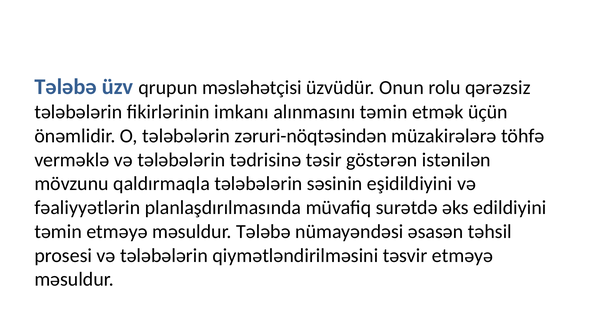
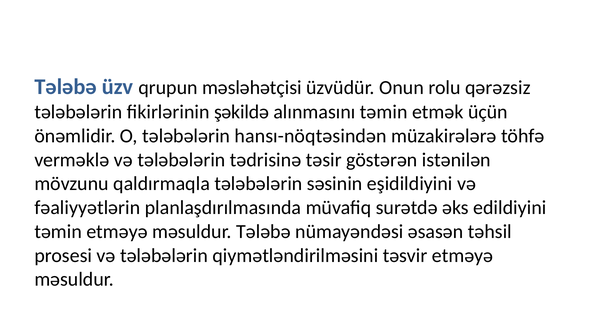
imkanı: imkanı -> şəkildə (242, 112)
zəruri-nöqtəsindən: zəruri-nöqtəsindən -> hansı-nöqtəsindən (311, 136)
